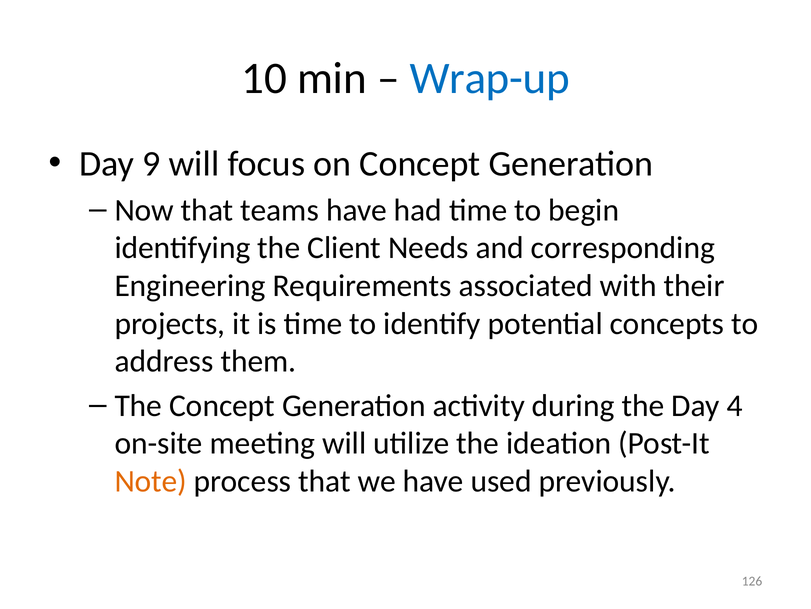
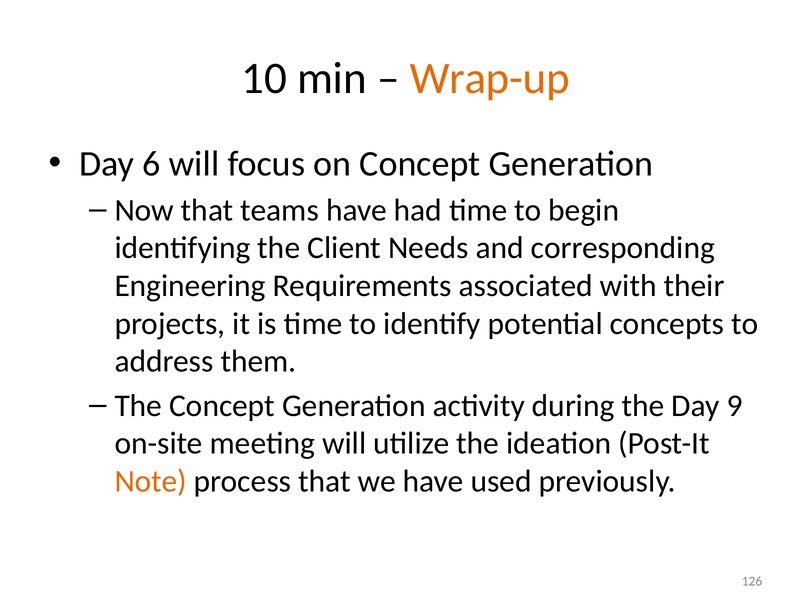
Wrap-up colour: blue -> orange (490, 78)
9: 9 -> 6 (151, 163)
4: 4 -> 9 (735, 405)
